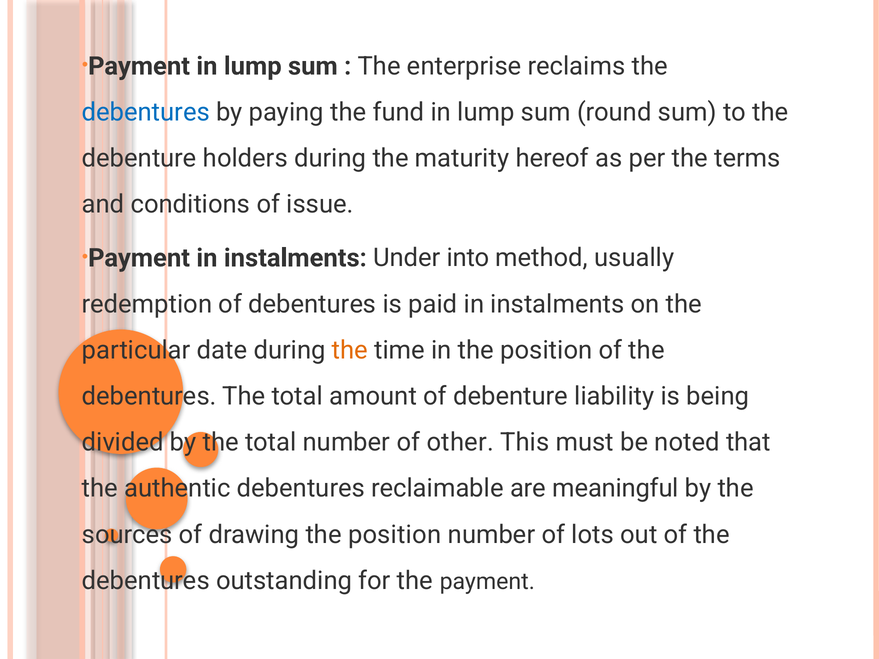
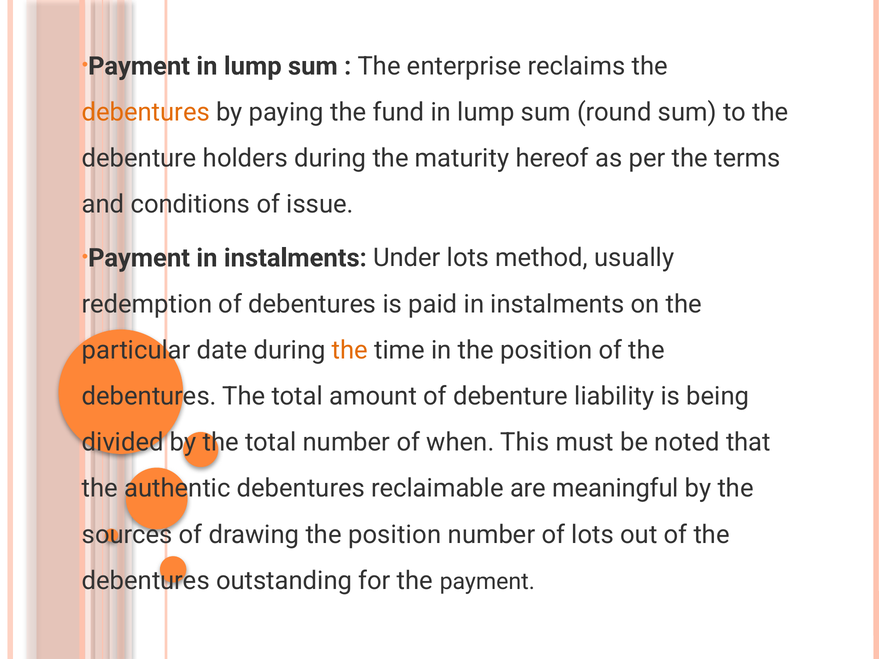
debentures colour: blue -> orange (146, 112)
Under into: into -> lots (468, 258)
other: other -> when (460, 443)
